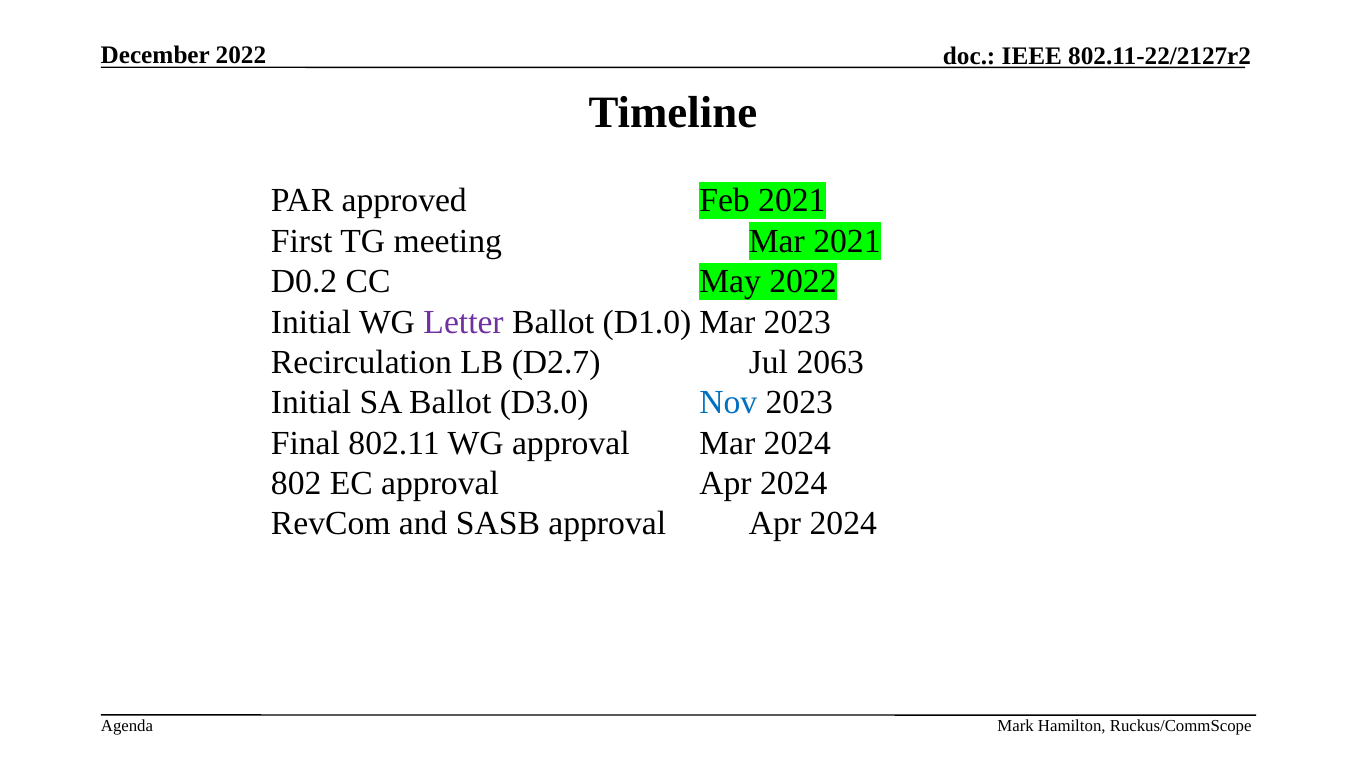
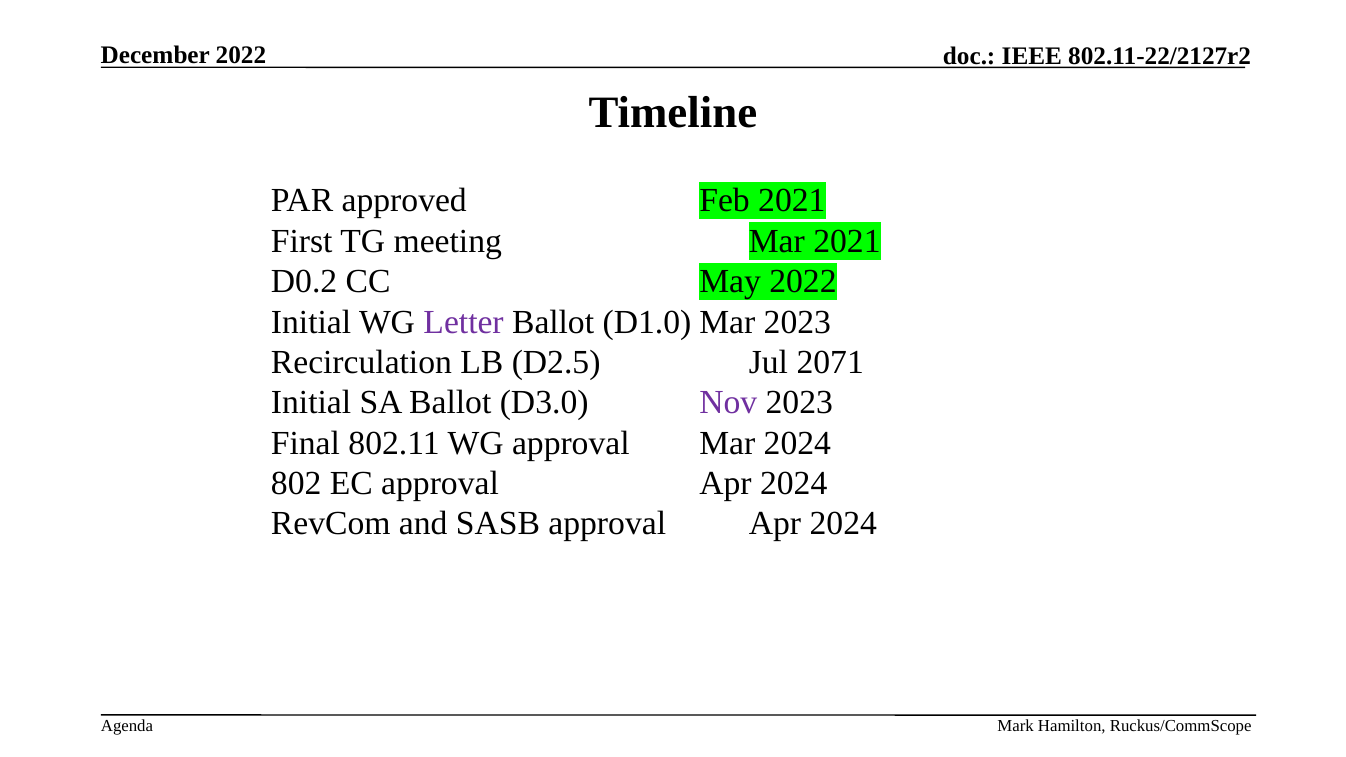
D2.7: D2.7 -> D2.5 (556, 362)
2063: 2063 -> 2071 (830, 362)
Nov colour: blue -> purple (728, 403)
